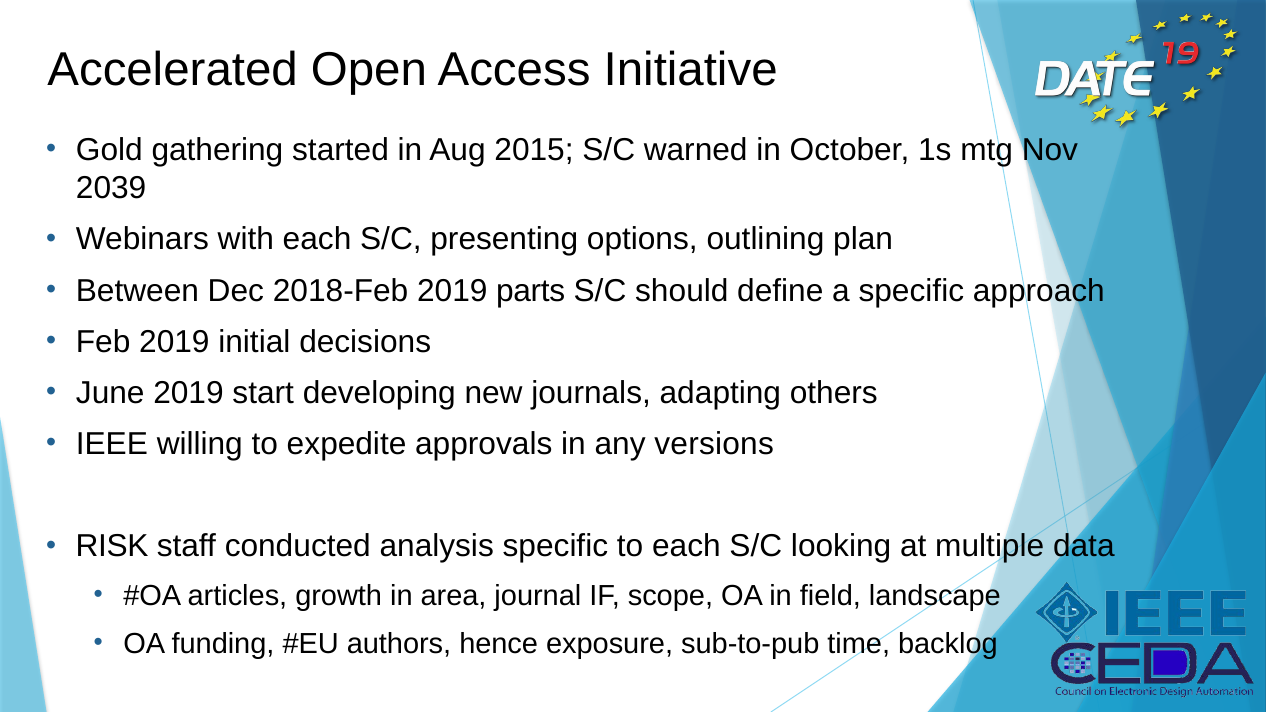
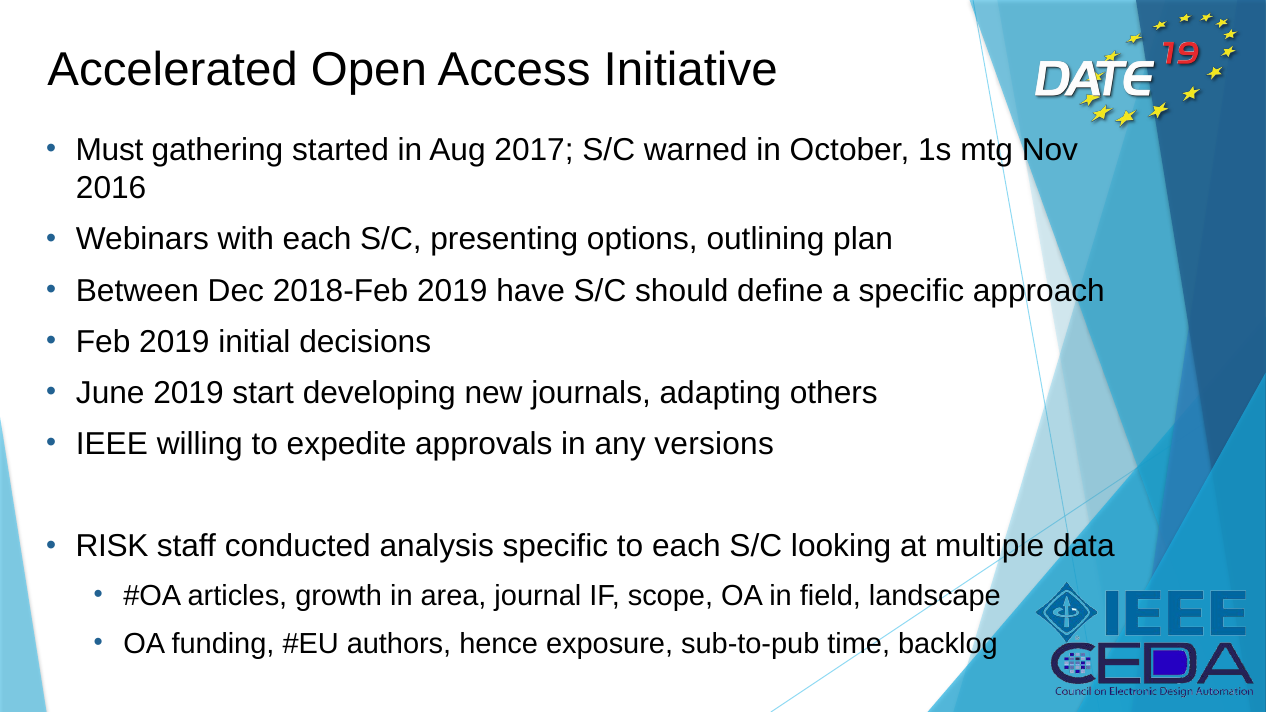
Gold: Gold -> Must (109, 150)
2015: 2015 -> 2017 (534, 150)
2039: 2039 -> 2016 (111, 188)
parts: parts -> have (531, 291)
